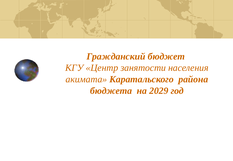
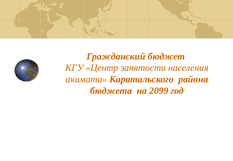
2029: 2029 -> 2099 (159, 91)
